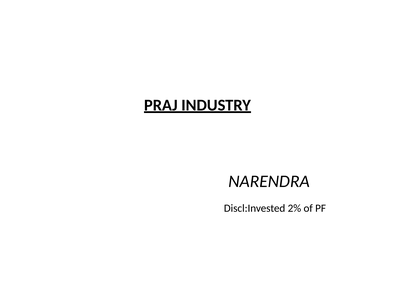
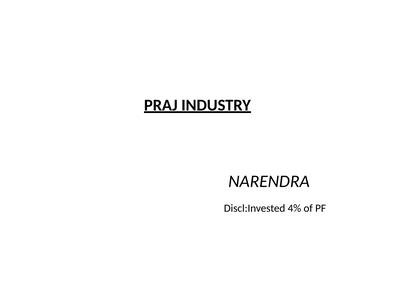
2%: 2% -> 4% (294, 208)
